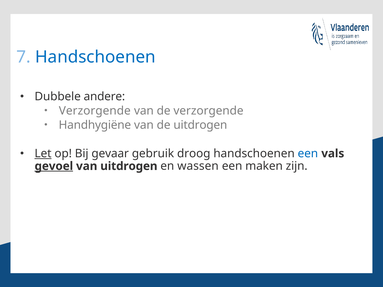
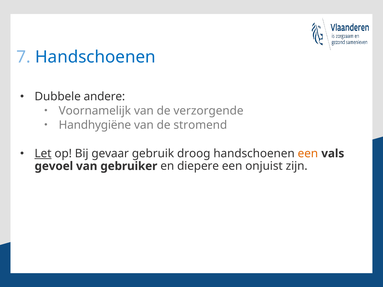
Verzorgende: Verzorgende -> Voornamelijk (95, 111)
de uitdrogen: uitdrogen -> stromend (200, 125)
een colour: blue -> orange (308, 154)
gevoel underline: present -> none (54, 166)
van uitdrogen: uitdrogen -> gebruiker (129, 166)
wassen: wassen -> diepere (198, 166)
maken: maken -> onjuist (264, 166)
